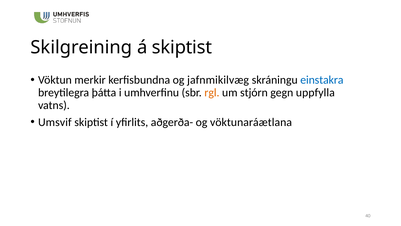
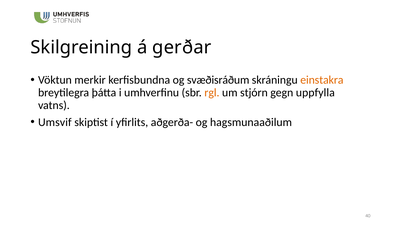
á skiptist: skiptist -> gerðar (182, 47)
jafnmikilvæg: jafnmikilvæg -> svæðisráðum (218, 80)
einstakra colour: blue -> orange (322, 80)
vöktunaráætlana: vöktunaráætlana -> hagsmunaaðilum (251, 122)
